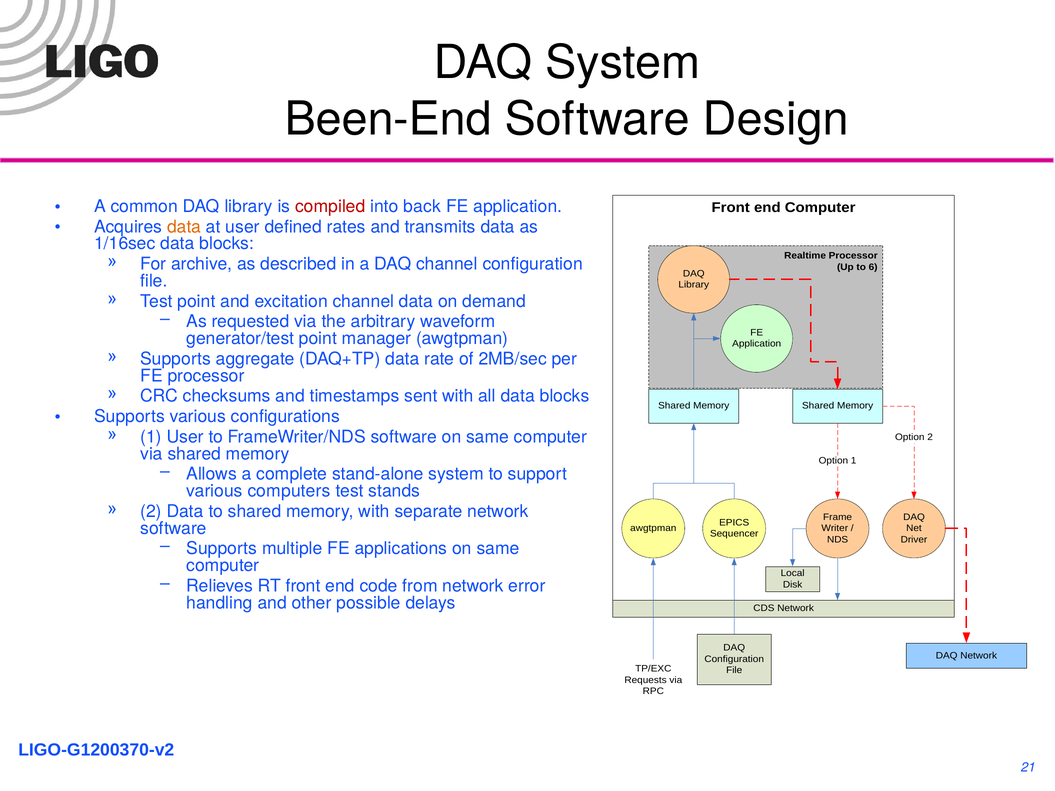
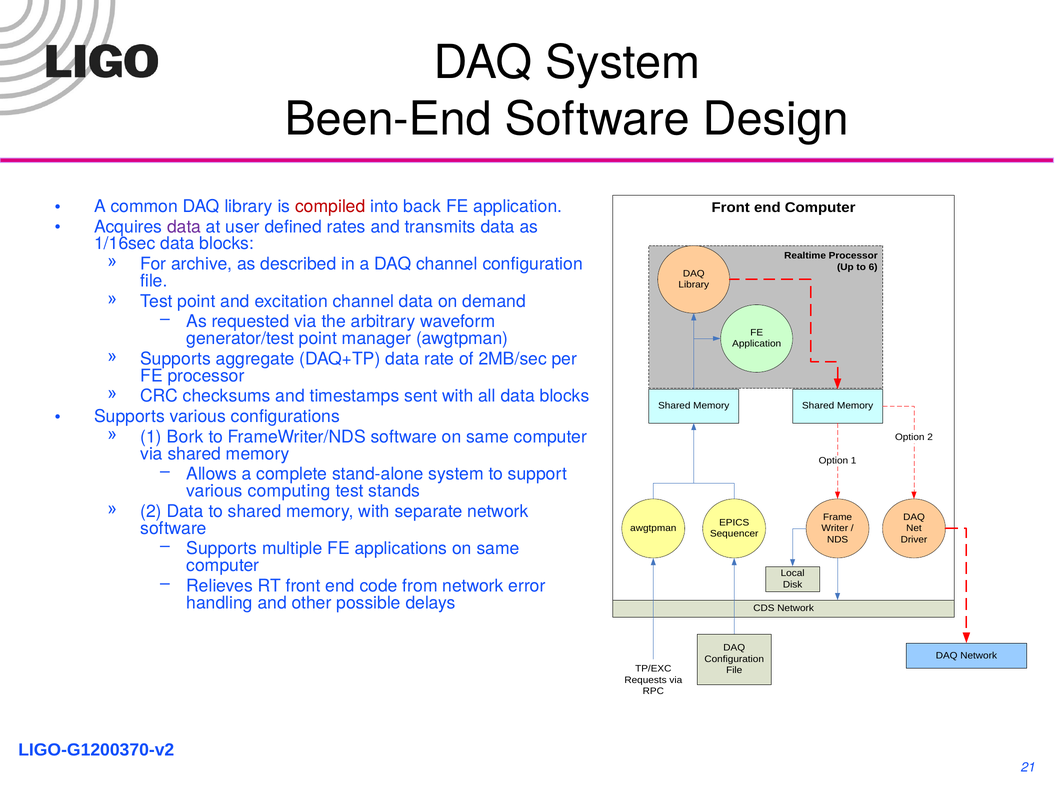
data colour: orange -> purple (184, 227)
1 User: User -> Bork (185, 437)
computers: computers -> computing (289, 491)
